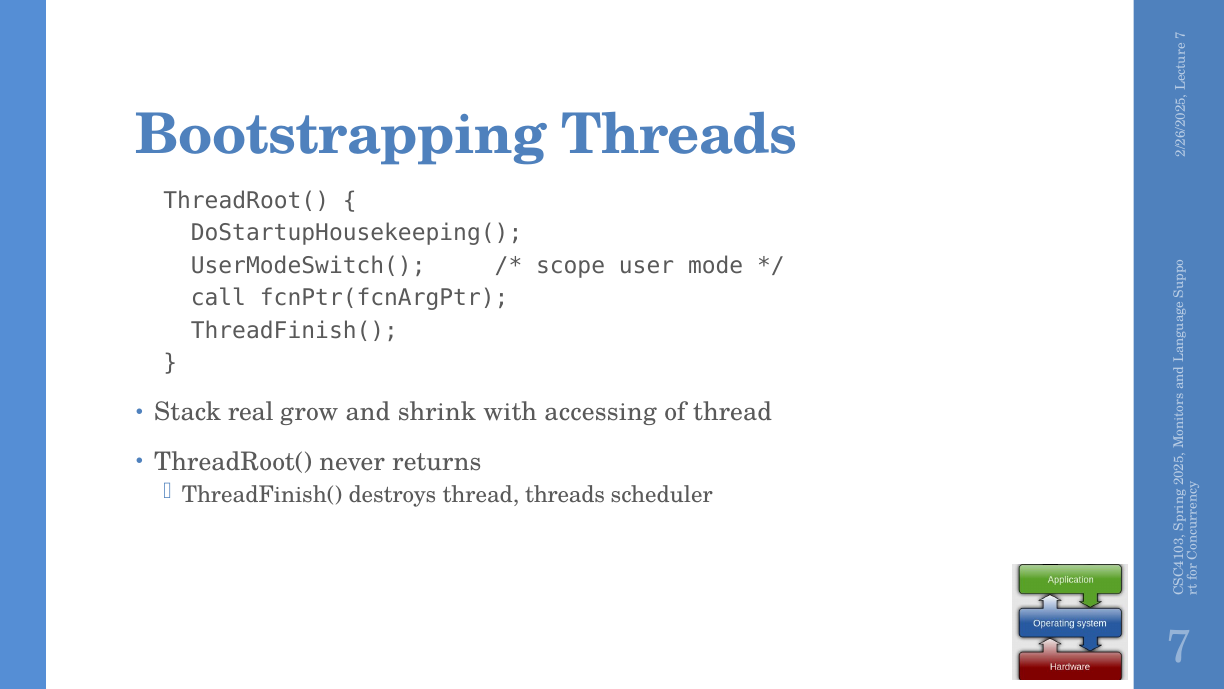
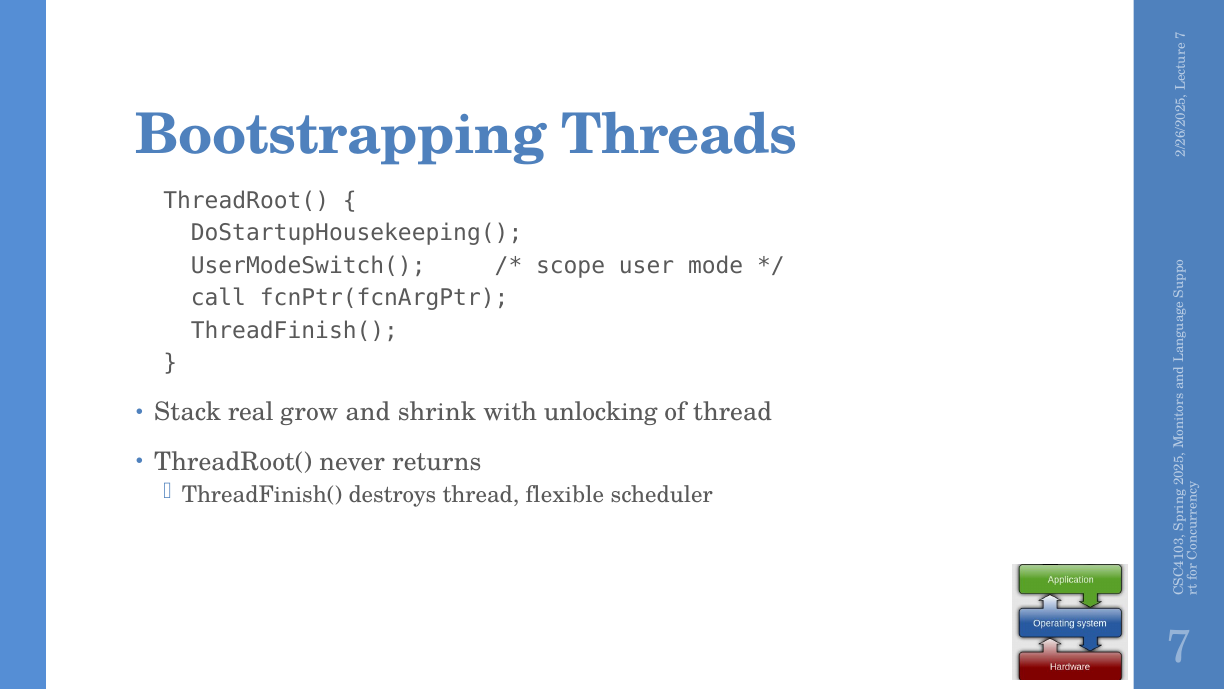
accessing: accessing -> unlocking (601, 412)
thread threads: threads -> flexible (565, 494)
